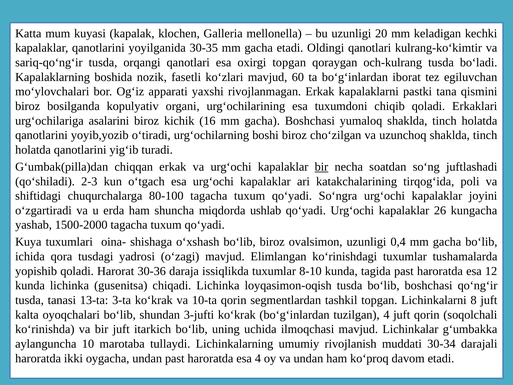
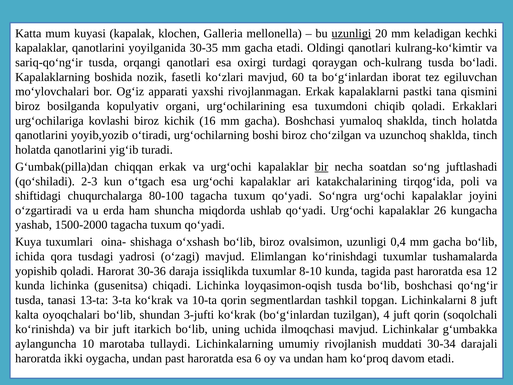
uzunligi underline: none -> present (351, 33)
oxirgi topgan: topgan -> turdagi (289, 62)
asalarini: asalarini -> kovlashi (109, 121)
esa 4: 4 -> 6 (258, 358)
